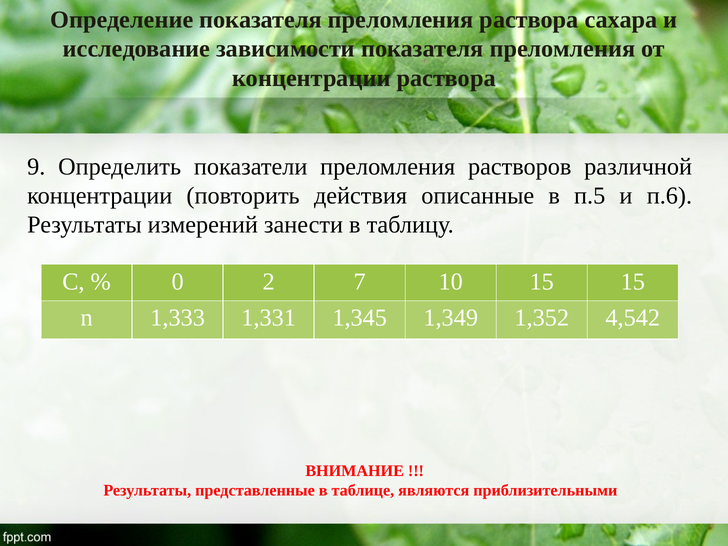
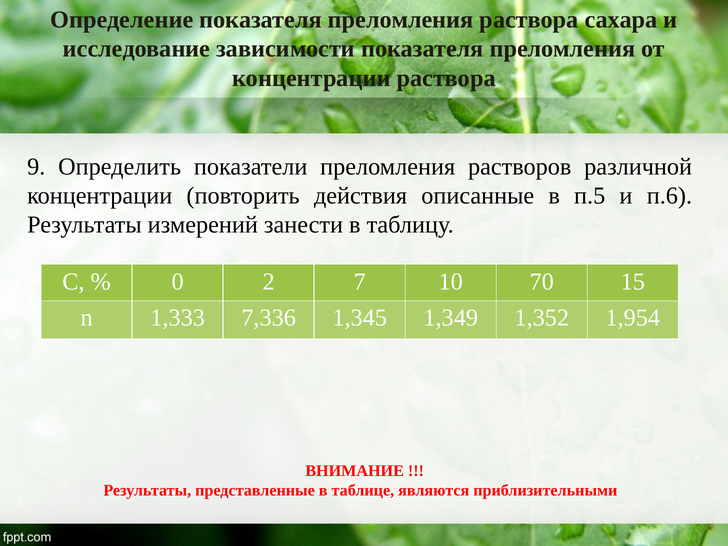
10 15: 15 -> 70 (542, 282)
1,331: 1,331 -> 7,336 (269, 318)
4,542: 4,542 -> 1,954 (633, 318)
